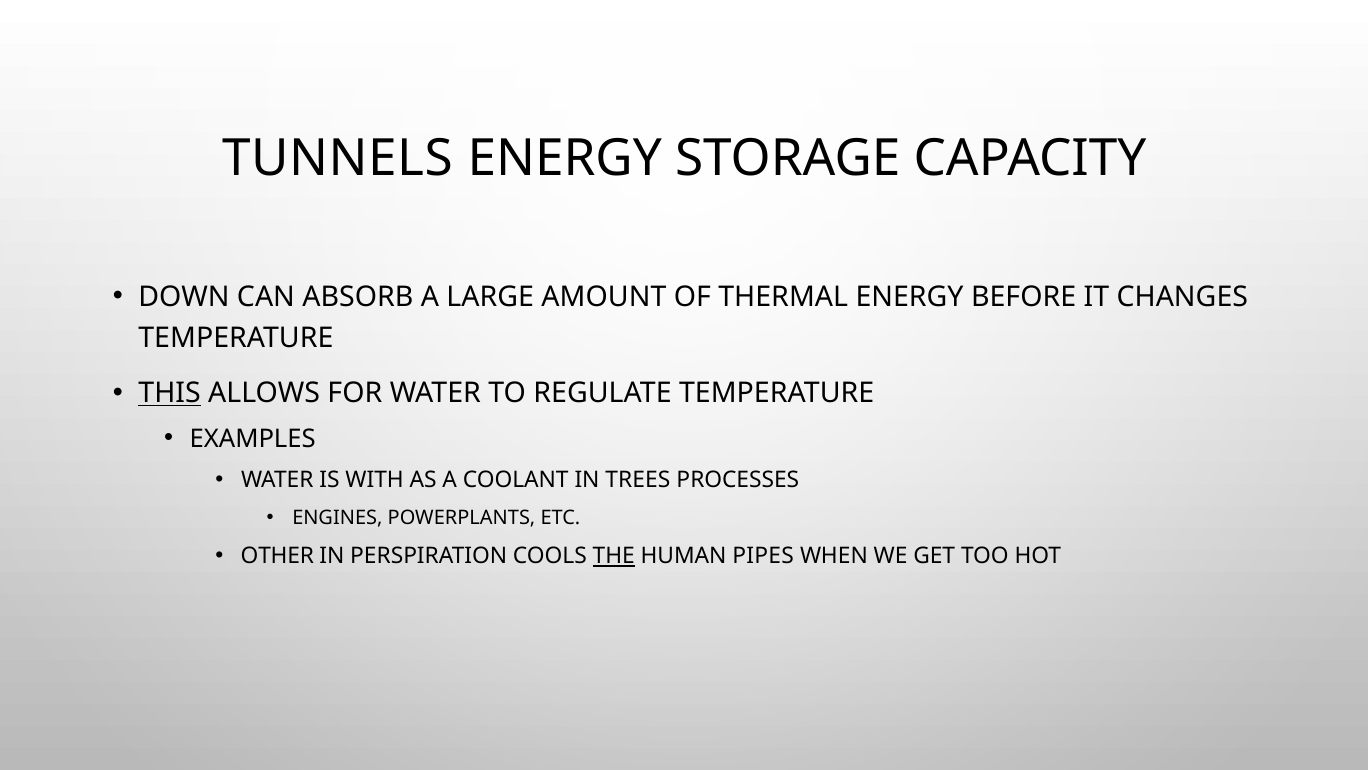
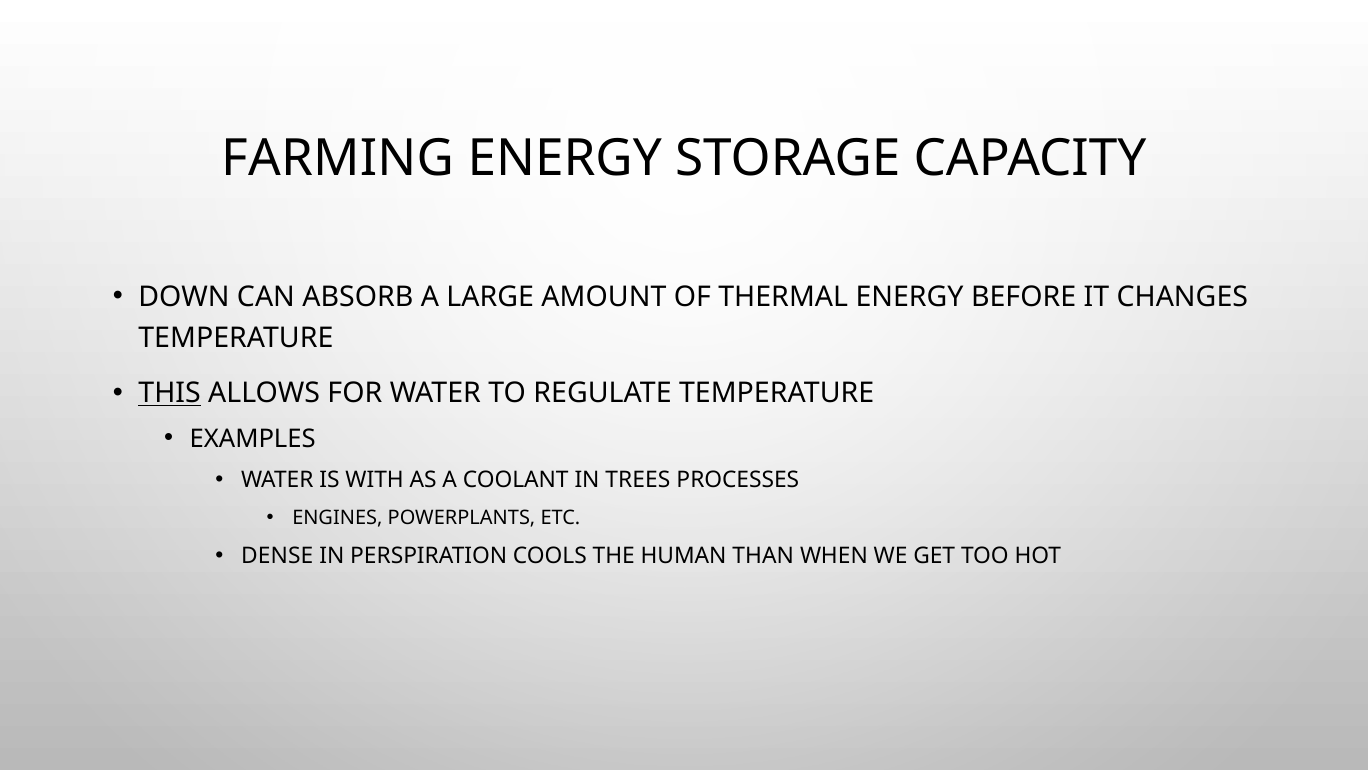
TUNNELS: TUNNELS -> FARMING (338, 159)
OTHER: OTHER -> DENSE (277, 556)
THE underline: present -> none (614, 556)
PIPES: PIPES -> THAN (763, 556)
